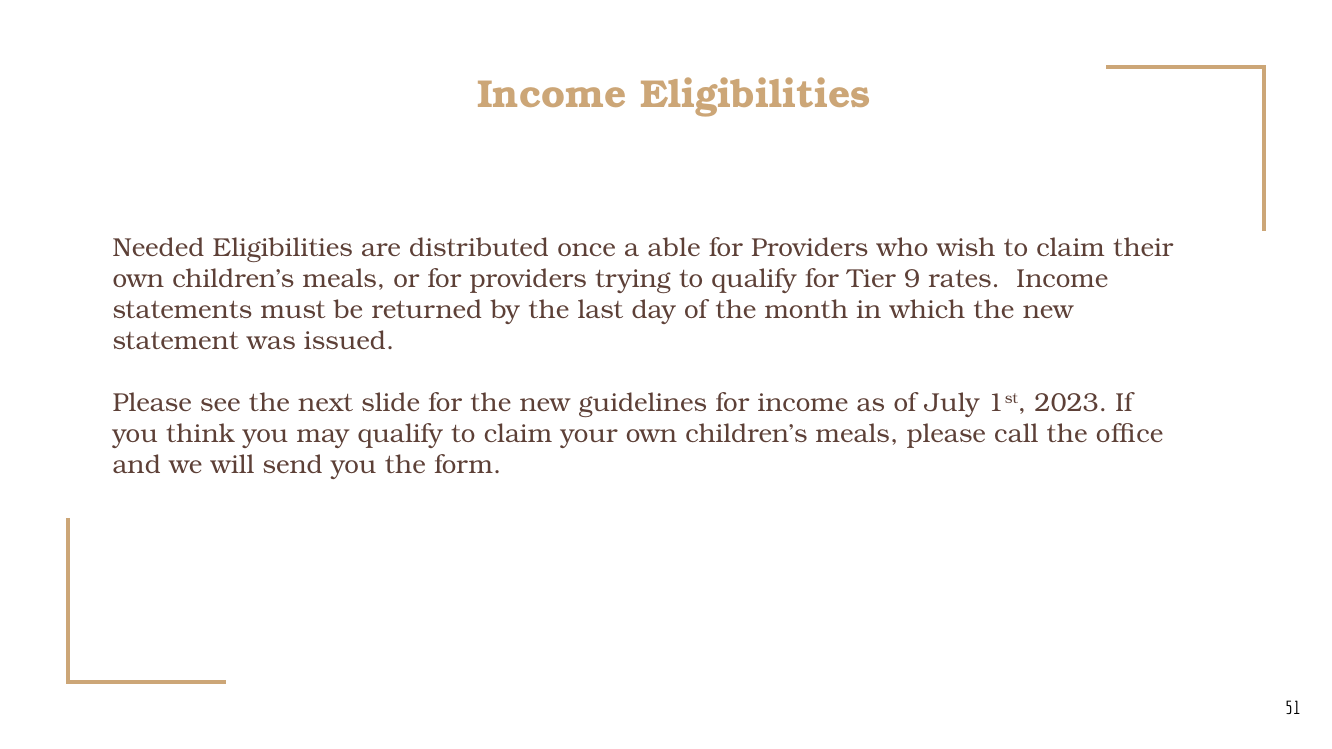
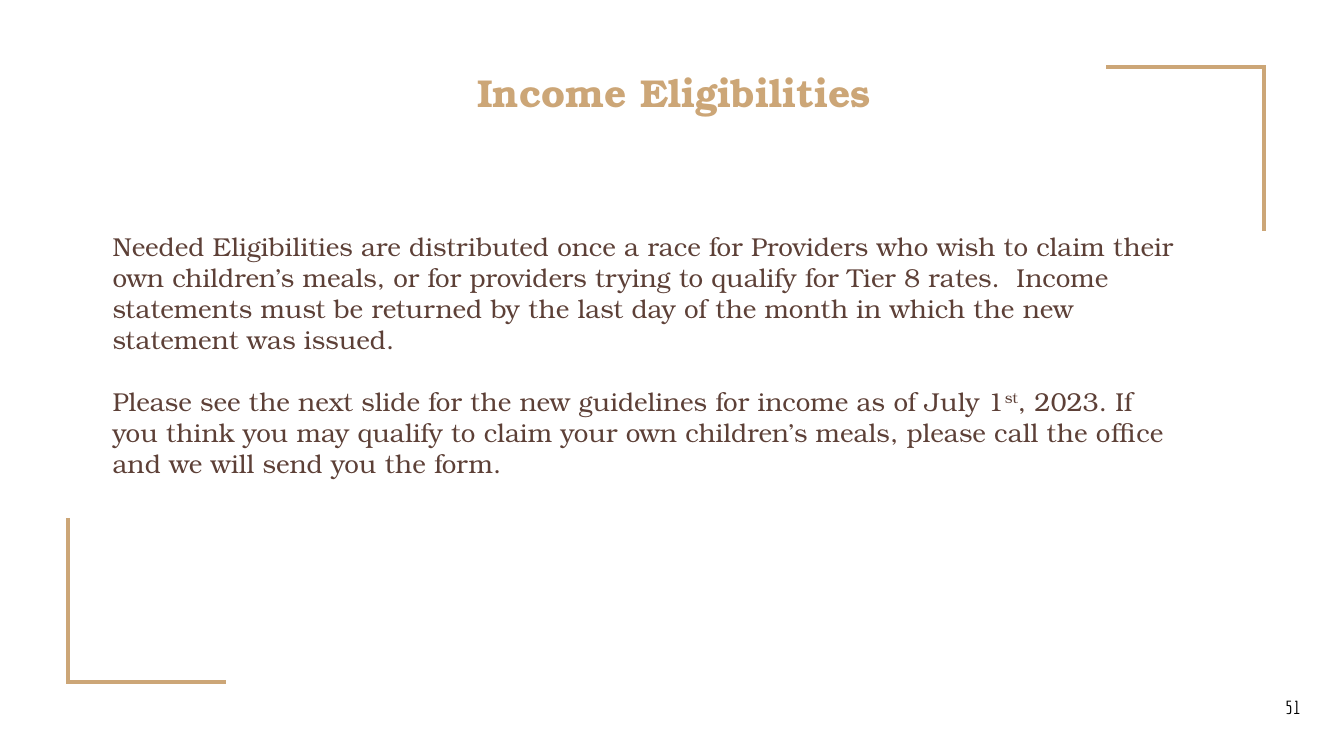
able: able -> race (674, 248)
9: 9 -> 8 (912, 279)
